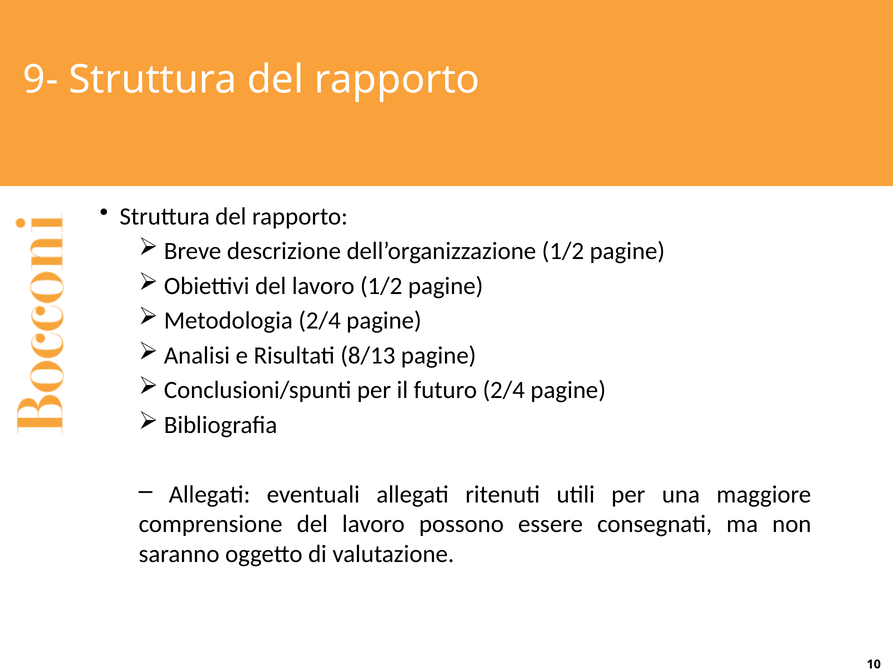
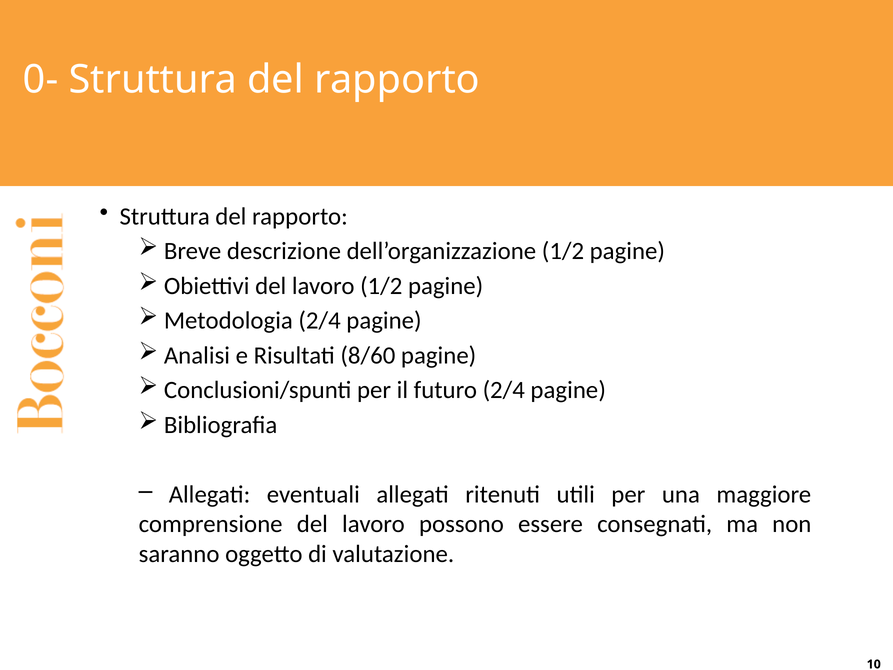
9-: 9- -> 0- (41, 79)
8/13: 8/13 -> 8/60 (368, 355)
